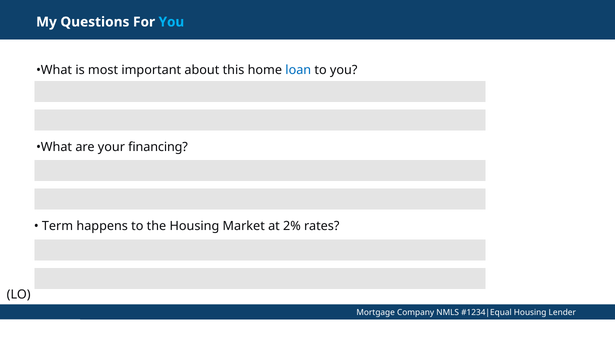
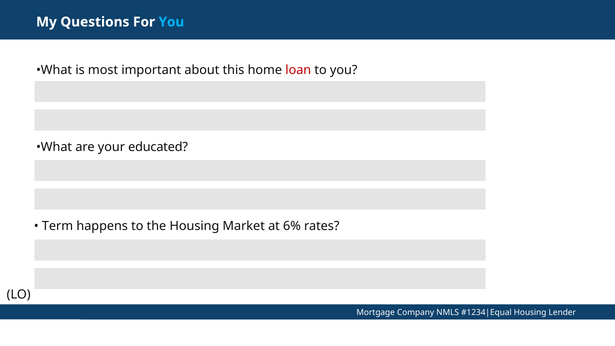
loan colour: blue -> red (298, 70)
financing: financing -> educated (158, 147)
2%: 2% -> 6% (292, 226)
